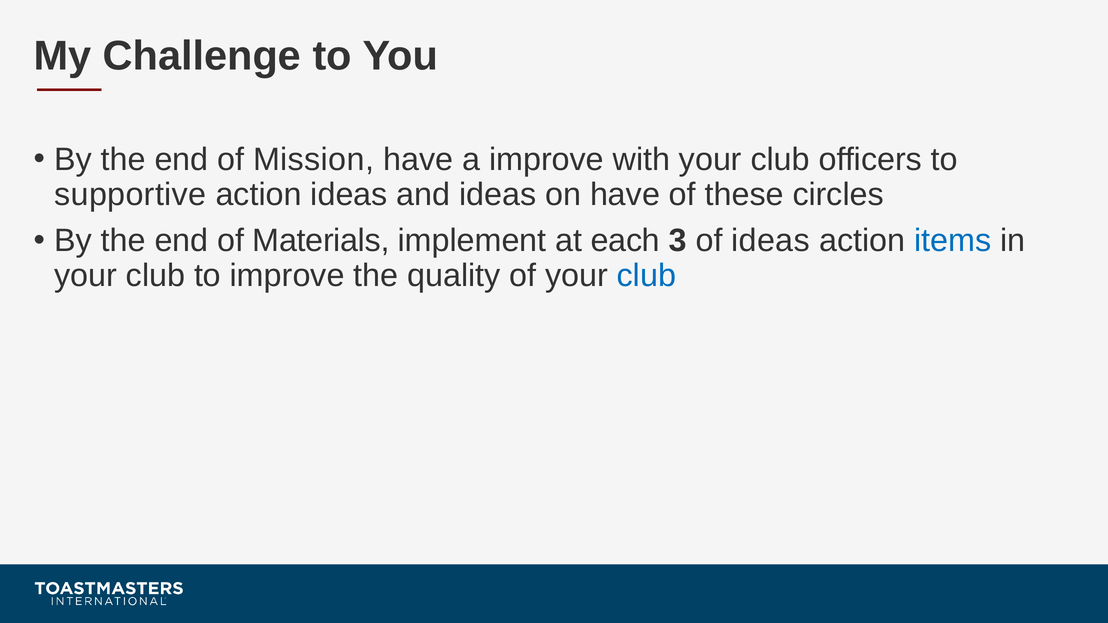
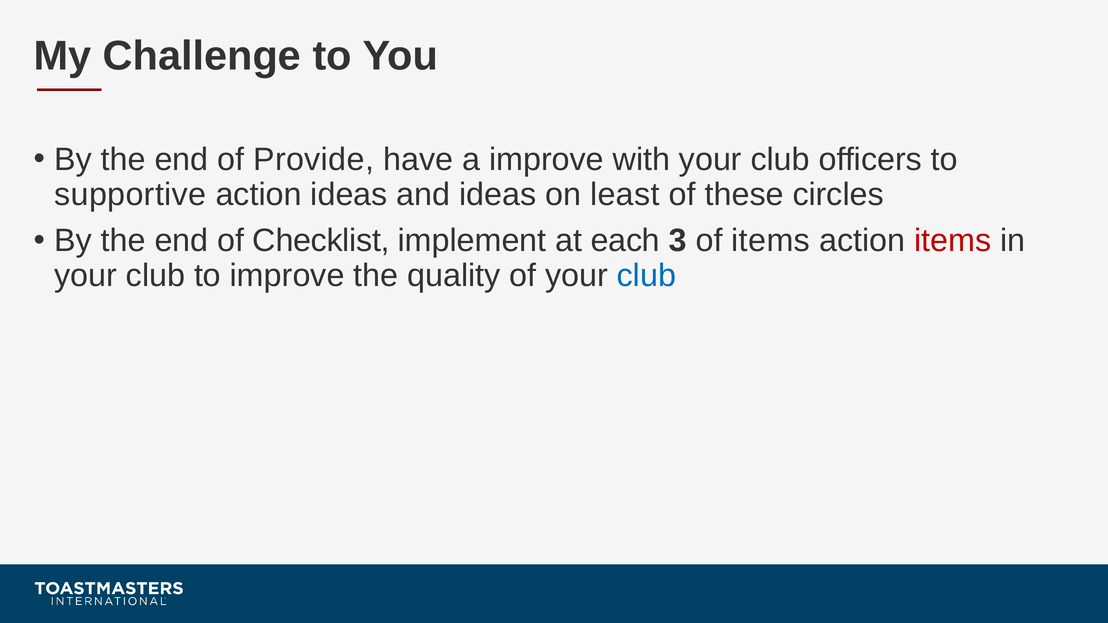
Mission: Mission -> Provide (314, 160)
on have: have -> least (625, 194)
Materials: Materials -> Checklist (321, 241)
of ideas: ideas -> items (771, 241)
items colour: blue -> red (953, 241)
